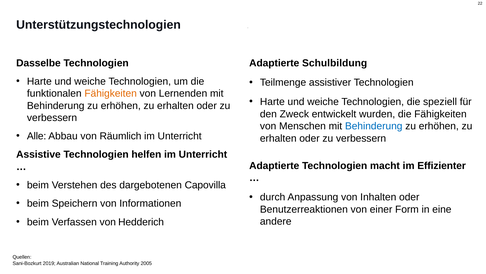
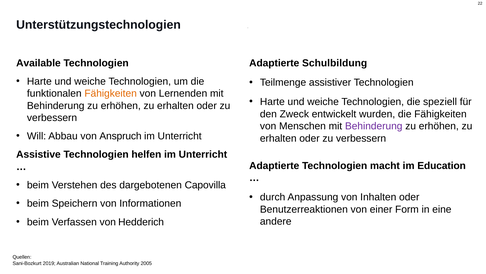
Dasselbe: Dasselbe -> Available (38, 63)
Behinderung colour: blue -> purple (374, 126)
Alle: Alle -> Will (37, 136)
Räumlich: Räumlich -> Anspruch (121, 136)
Effizienter: Effizienter -> Education (442, 165)
